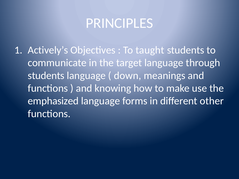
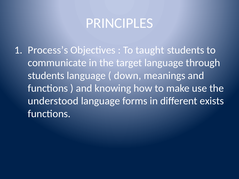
Actively’s: Actively’s -> Process’s (48, 50)
emphasized: emphasized -> understood (53, 101)
other: other -> exists (212, 101)
